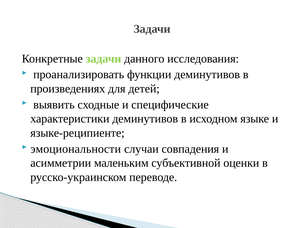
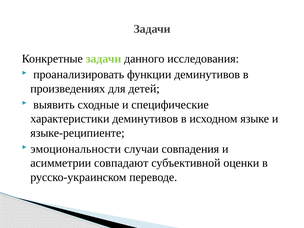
маленьким: маленьким -> совпадают (121, 163)
